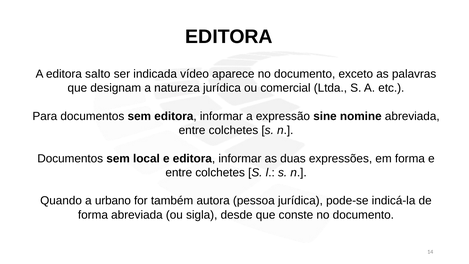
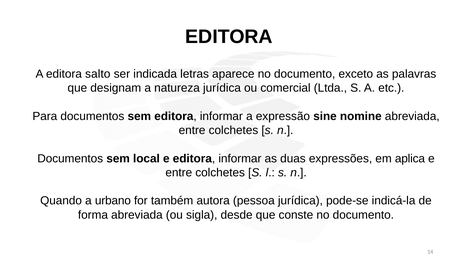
vídeo: vídeo -> letras (195, 74)
em forma: forma -> aplica (410, 158)
